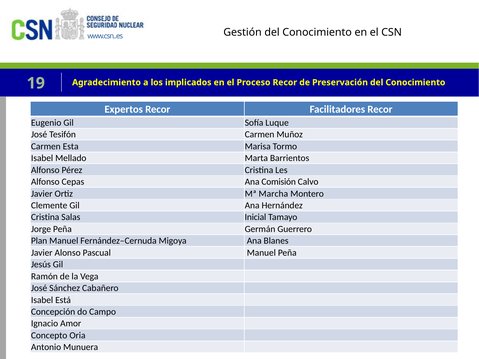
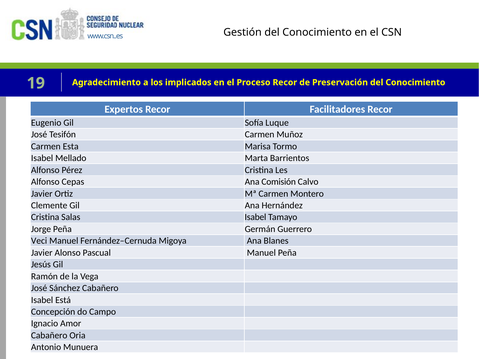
Mª Marcha: Marcha -> Carmen (273, 194)
Salas Inicial: Inicial -> Isabel (255, 217)
Plan: Plan -> Veci (39, 241)
Concepto: Concepto -> Cabañero (49, 336)
